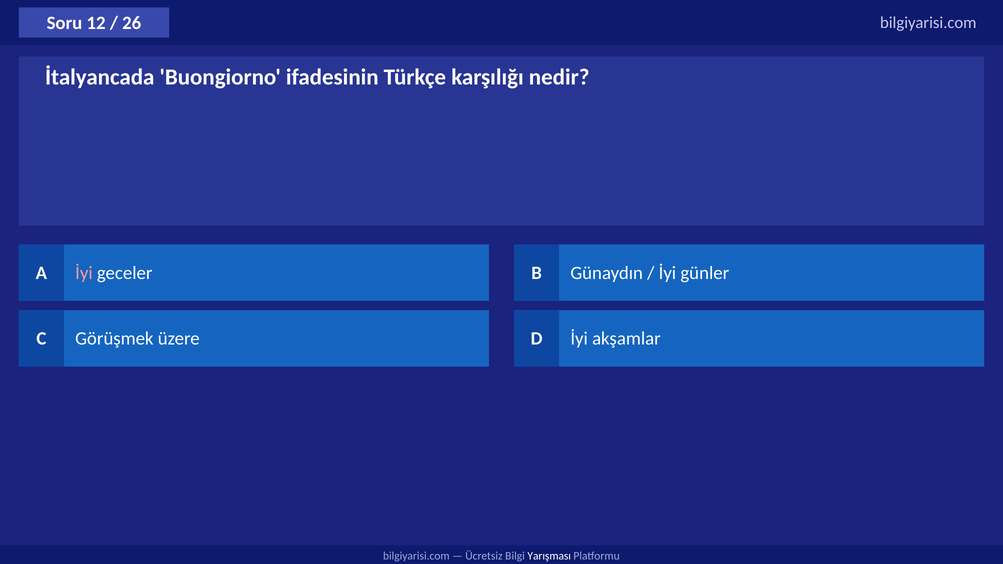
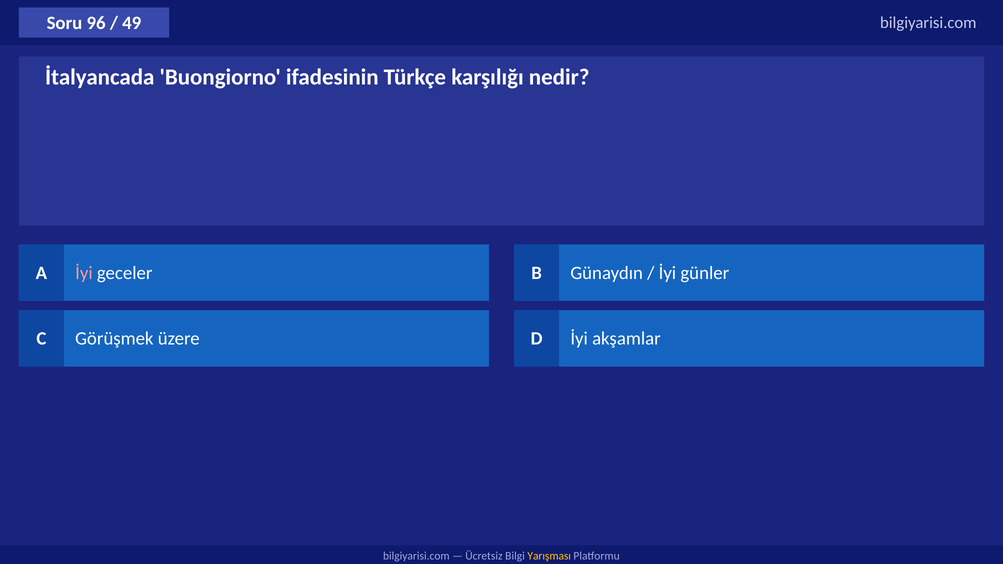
12: 12 -> 96 (96, 23)
26: 26 -> 49 (132, 23)
Yarışması colour: white -> yellow (549, 556)
